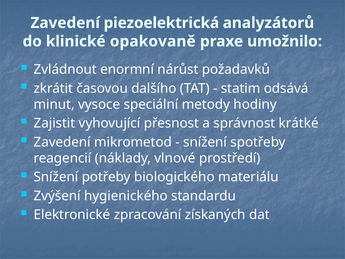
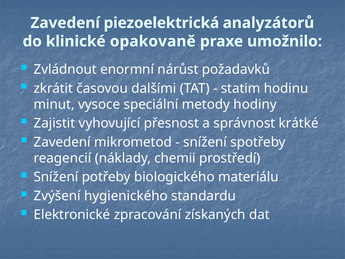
dalšího: dalšího -> dalšími (154, 88)
odsává: odsává -> hodinu (286, 88)
vlnové: vlnové -> chemii (175, 158)
